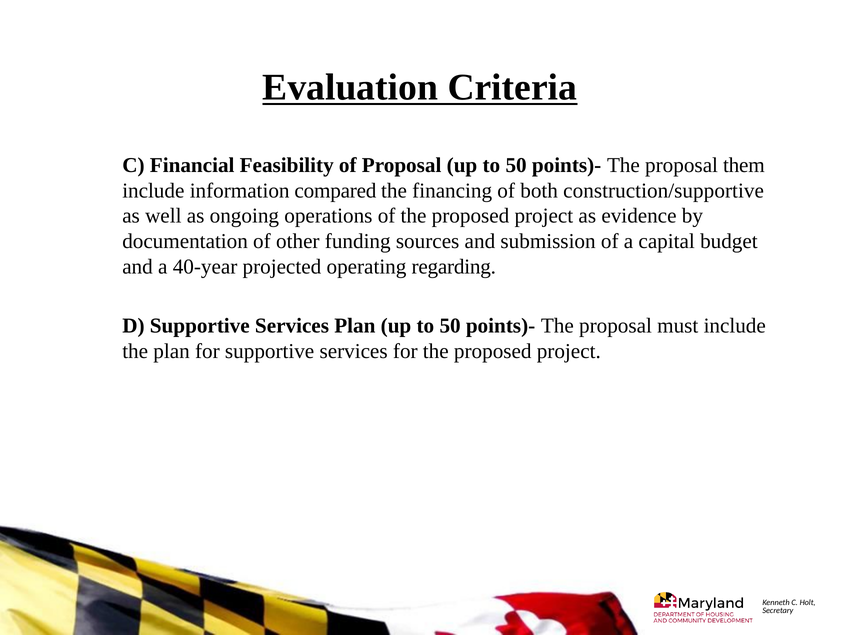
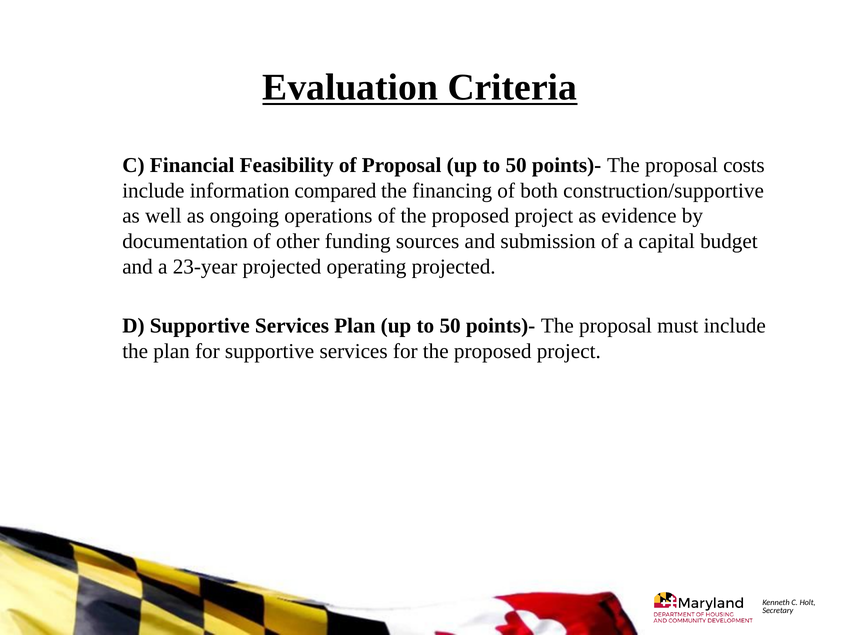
them: them -> costs (744, 165)
40-year: 40-year -> 23-year (205, 267)
operating regarding: regarding -> projected (454, 267)
